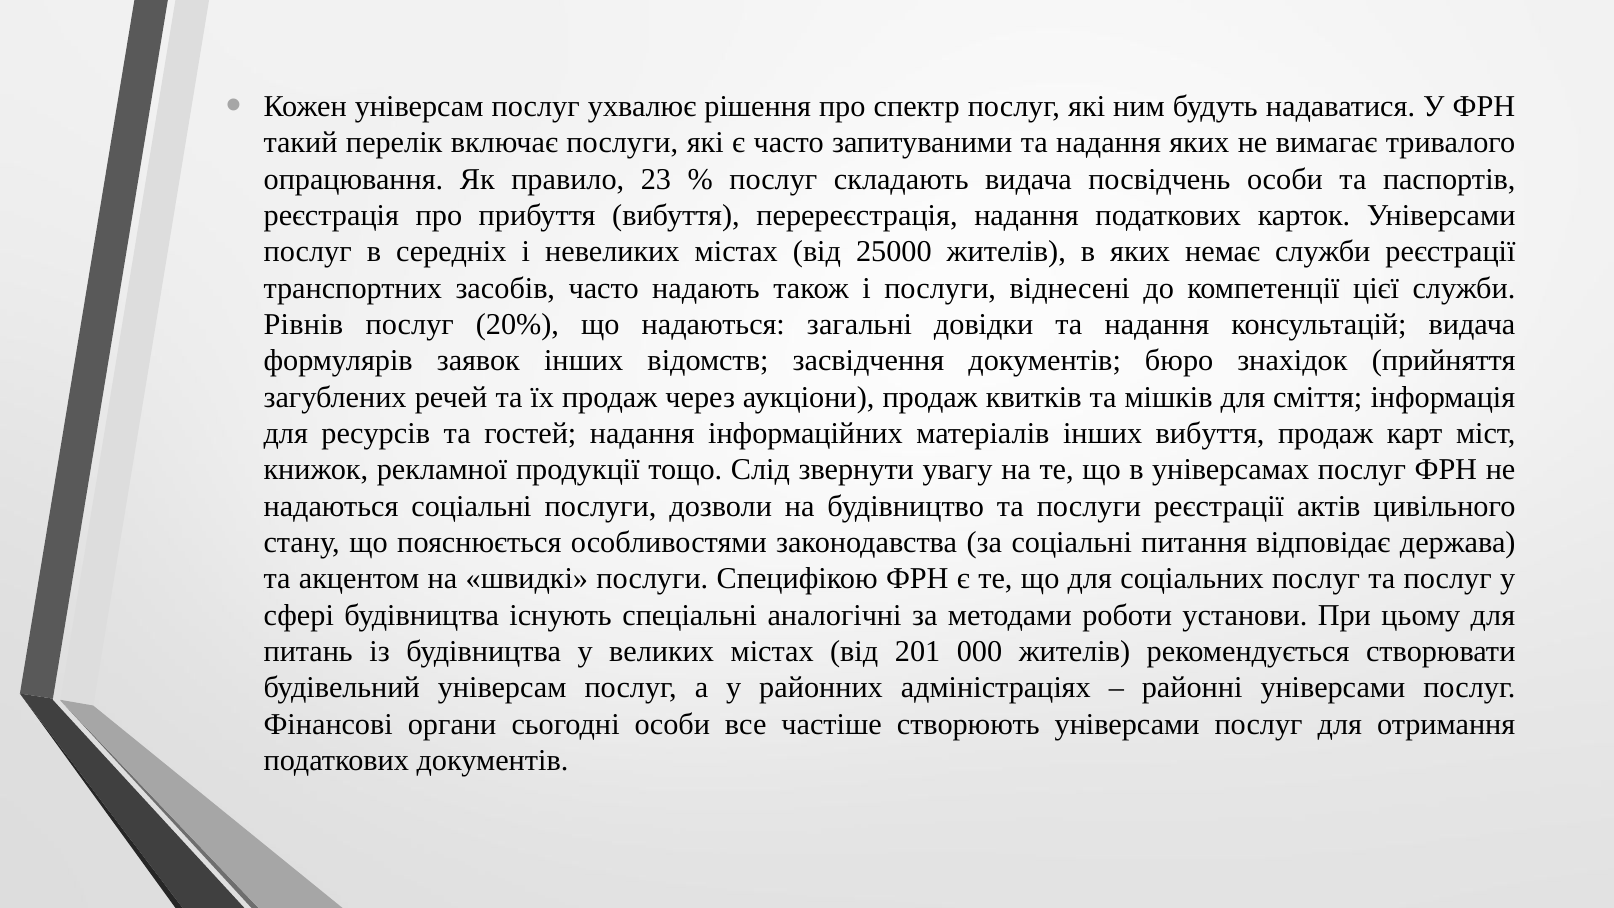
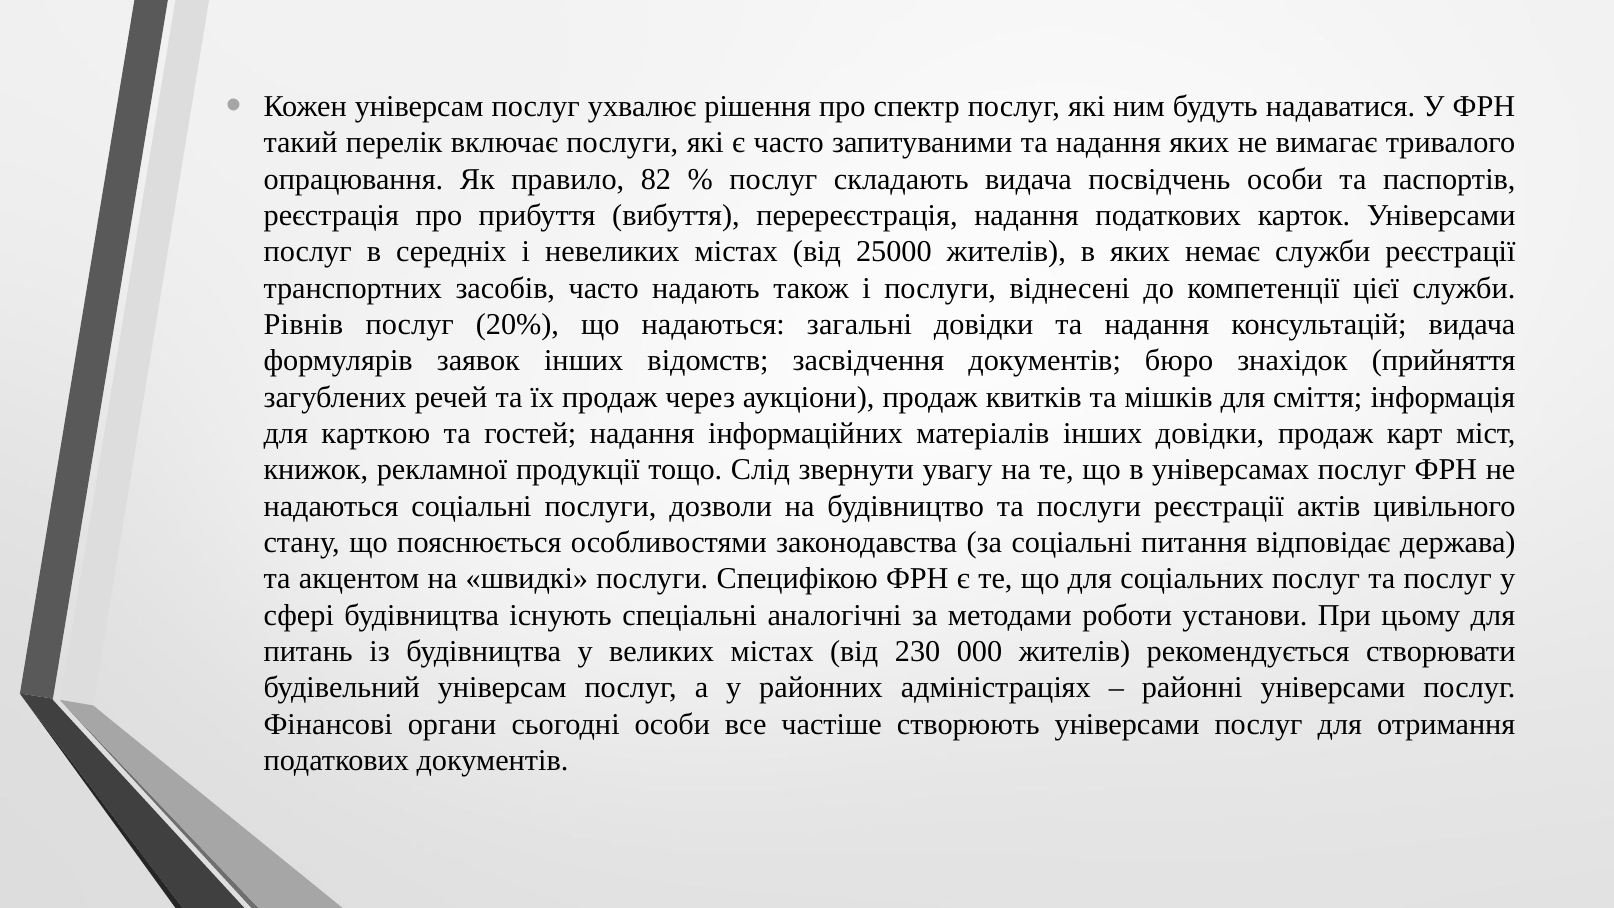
23: 23 -> 82 (656, 179)
ресурсів: ресурсів -> карткою (376, 433)
інших вибуття: вибуття -> довідки (1210, 433)
201: 201 -> 230 (918, 651)
